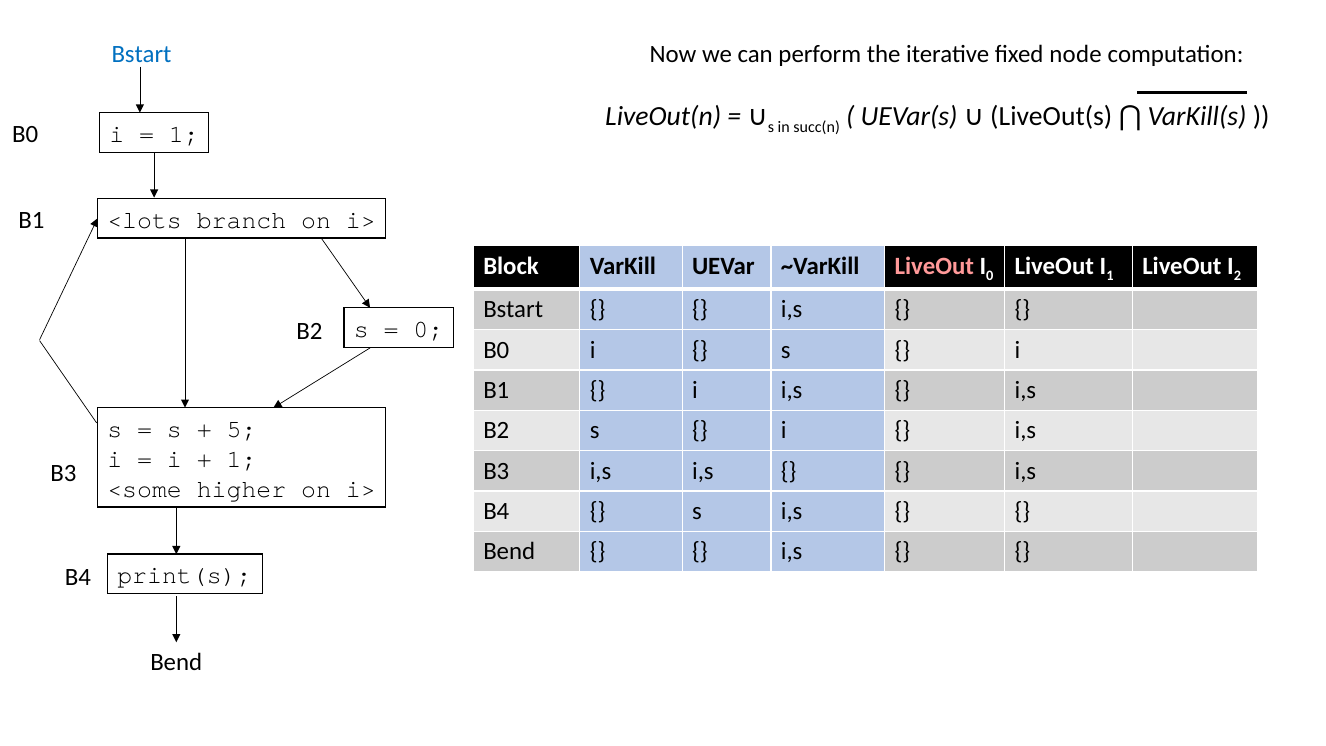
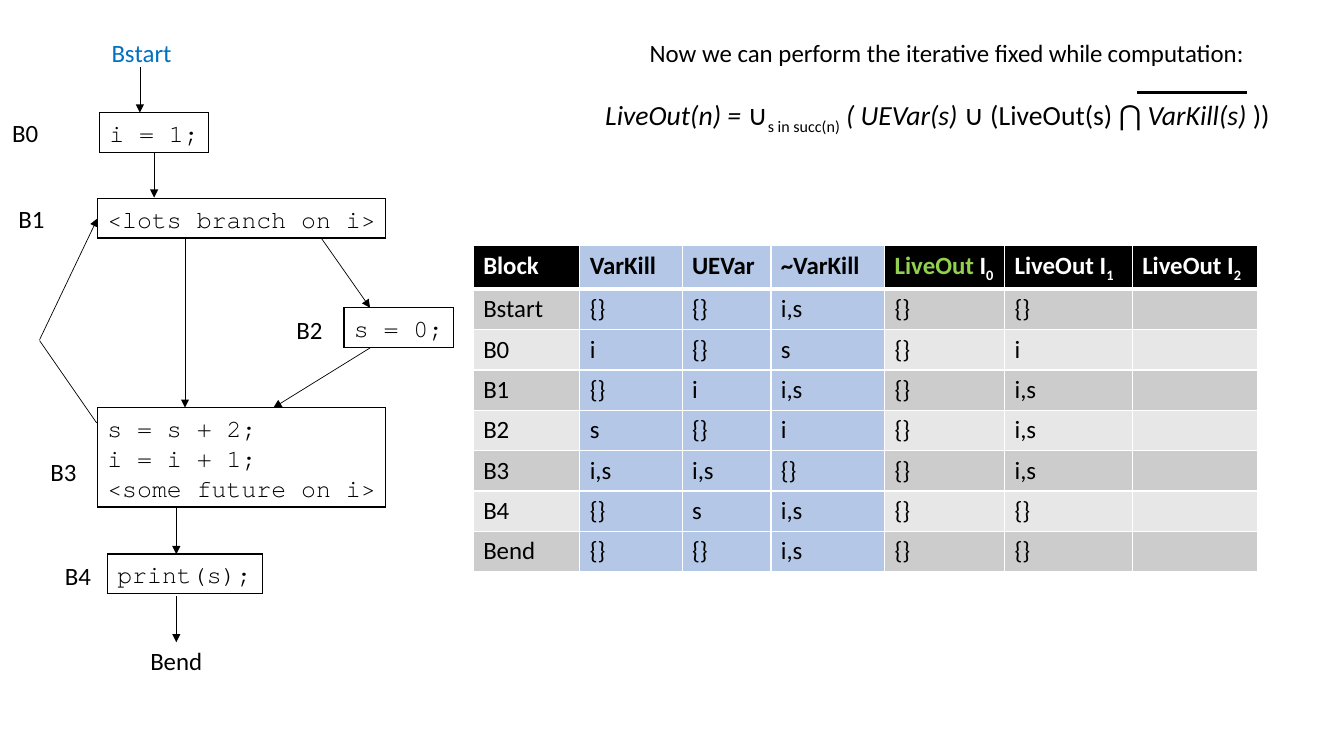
node: node -> while (1076, 54)
LiveOut colour: pink -> light green (934, 266)
5: 5 -> 2 (242, 429)
higher: higher -> future (242, 489)
